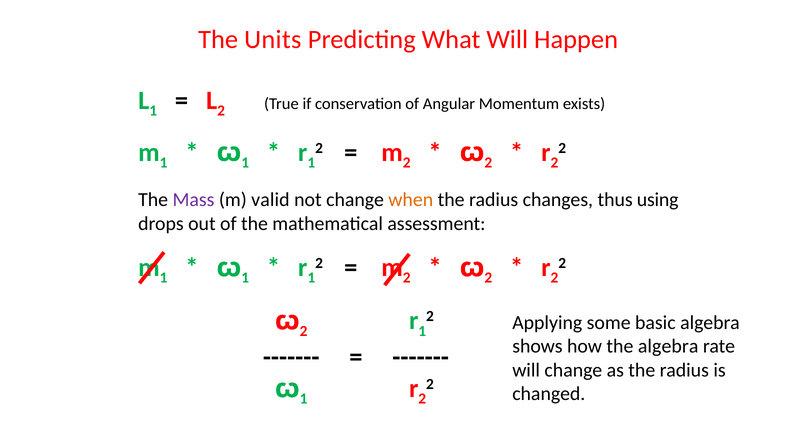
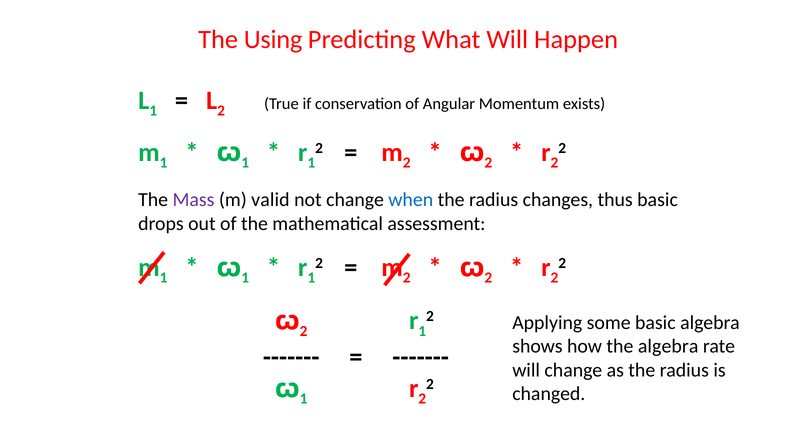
Units: Units -> Using (273, 40)
when colour: orange -> blue (411, 200)
thus using: using -> basic (658, 200)
